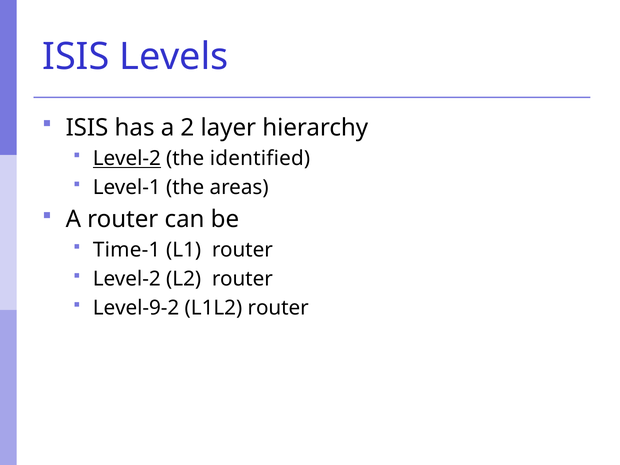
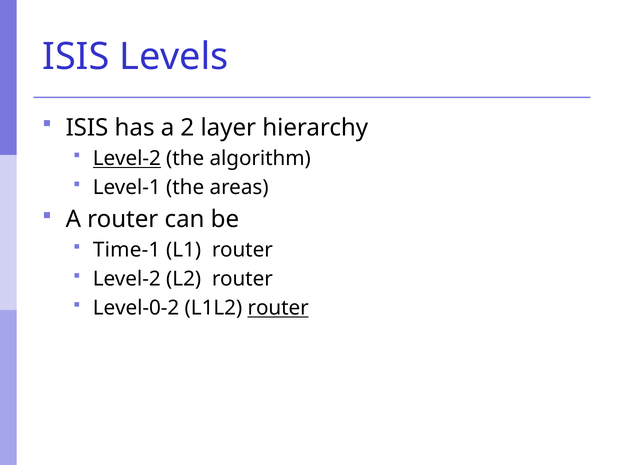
identified: identified -> algorithm (260, 159)
Level-9-2: Level-9-2 -> Level-0-2 (136, 308)
router underline: none -> present (278, 308)
